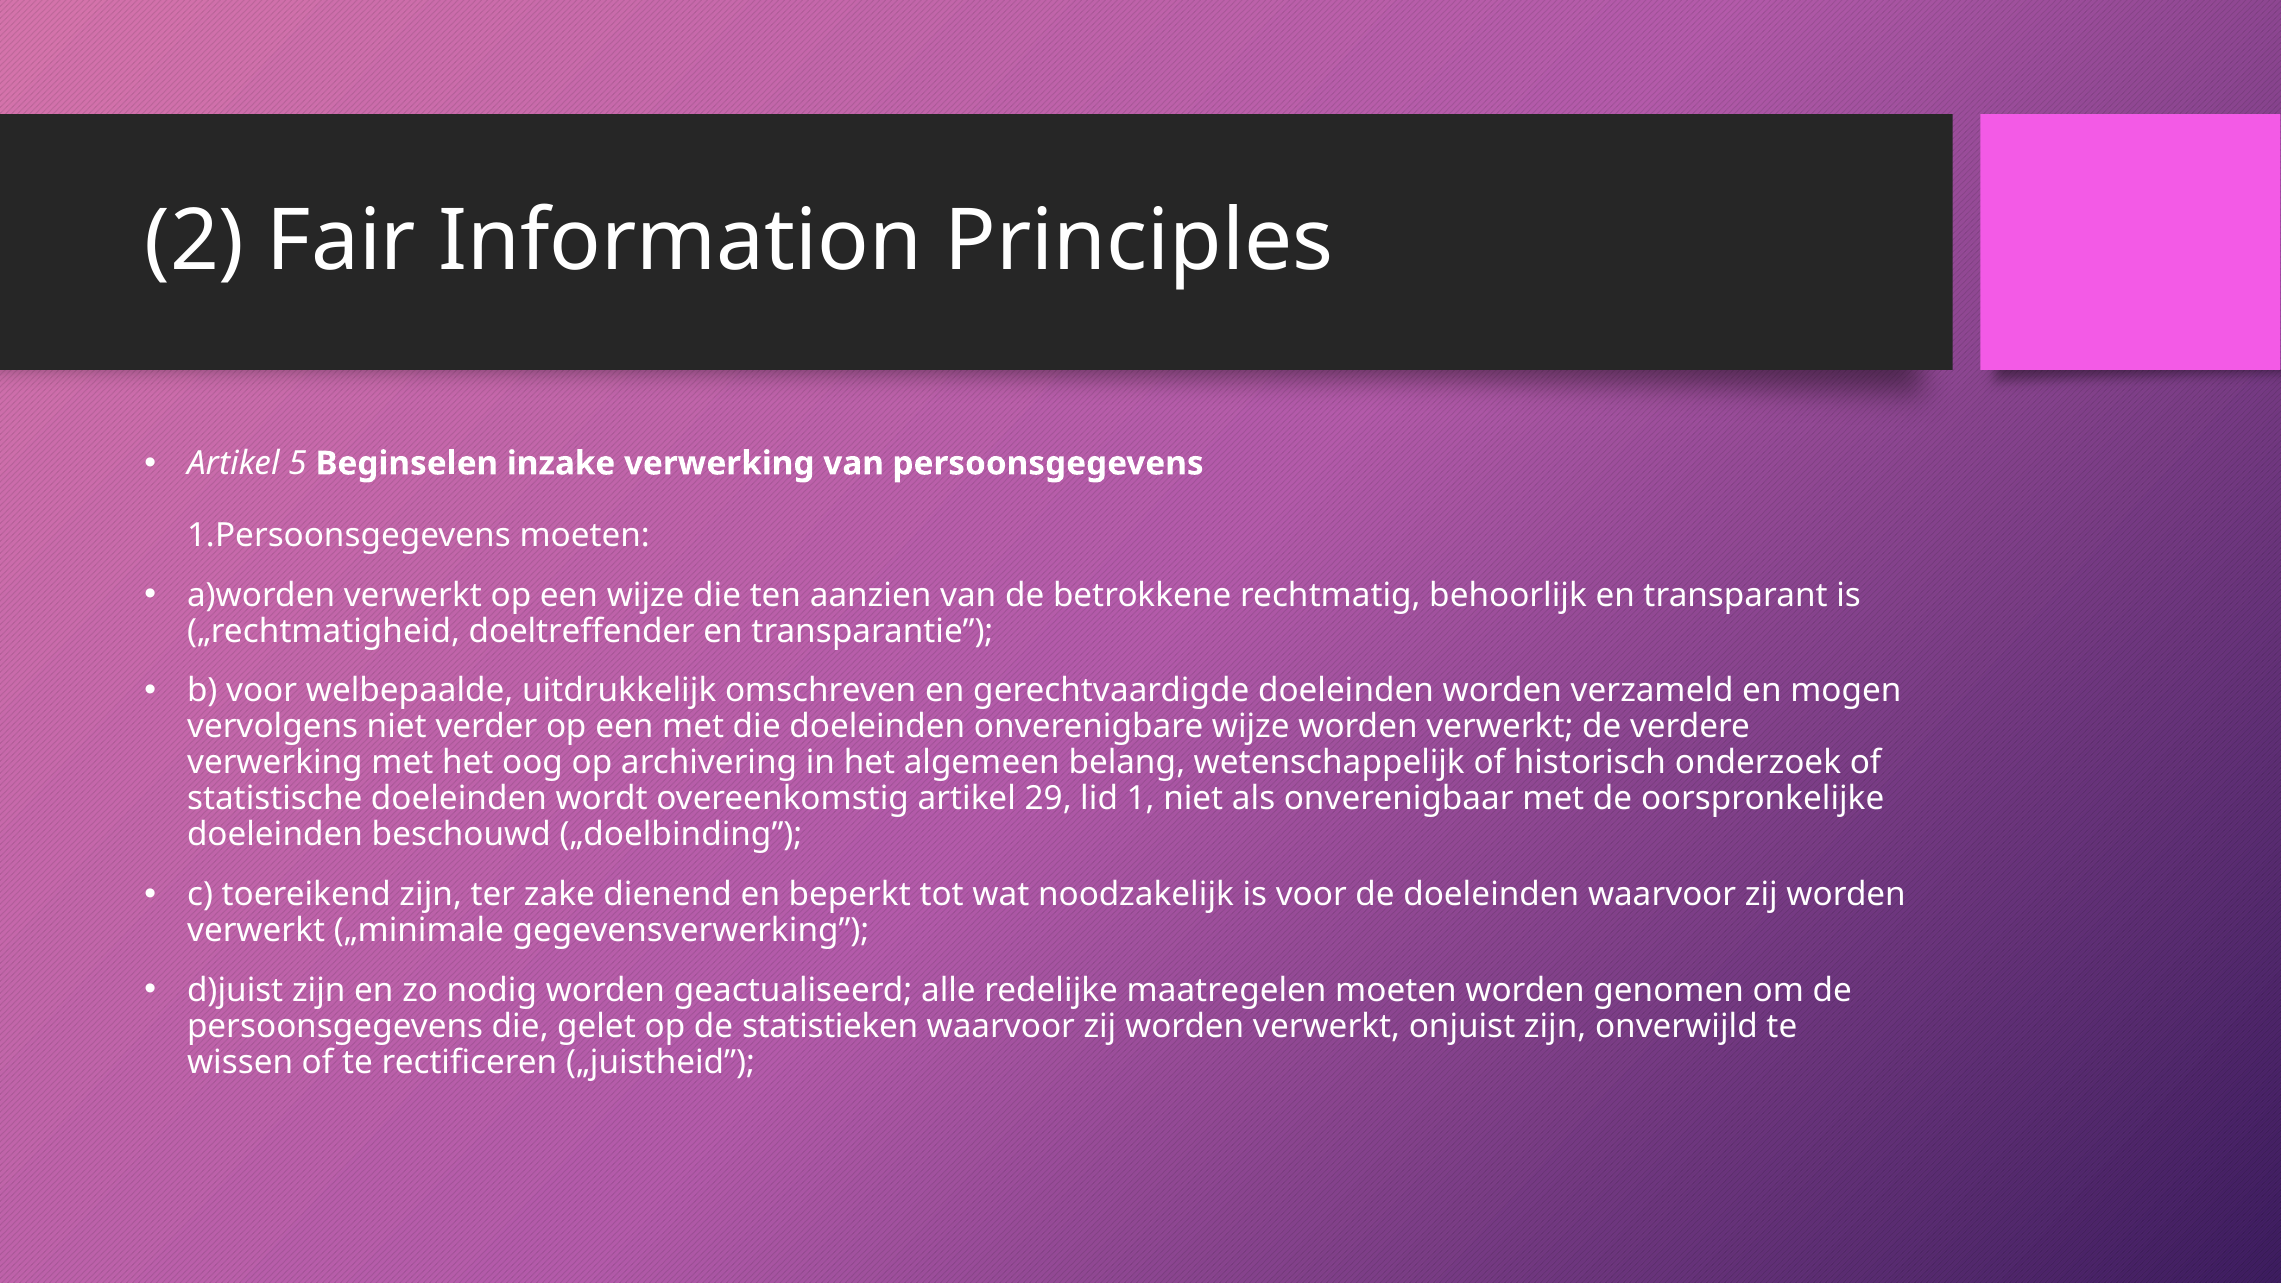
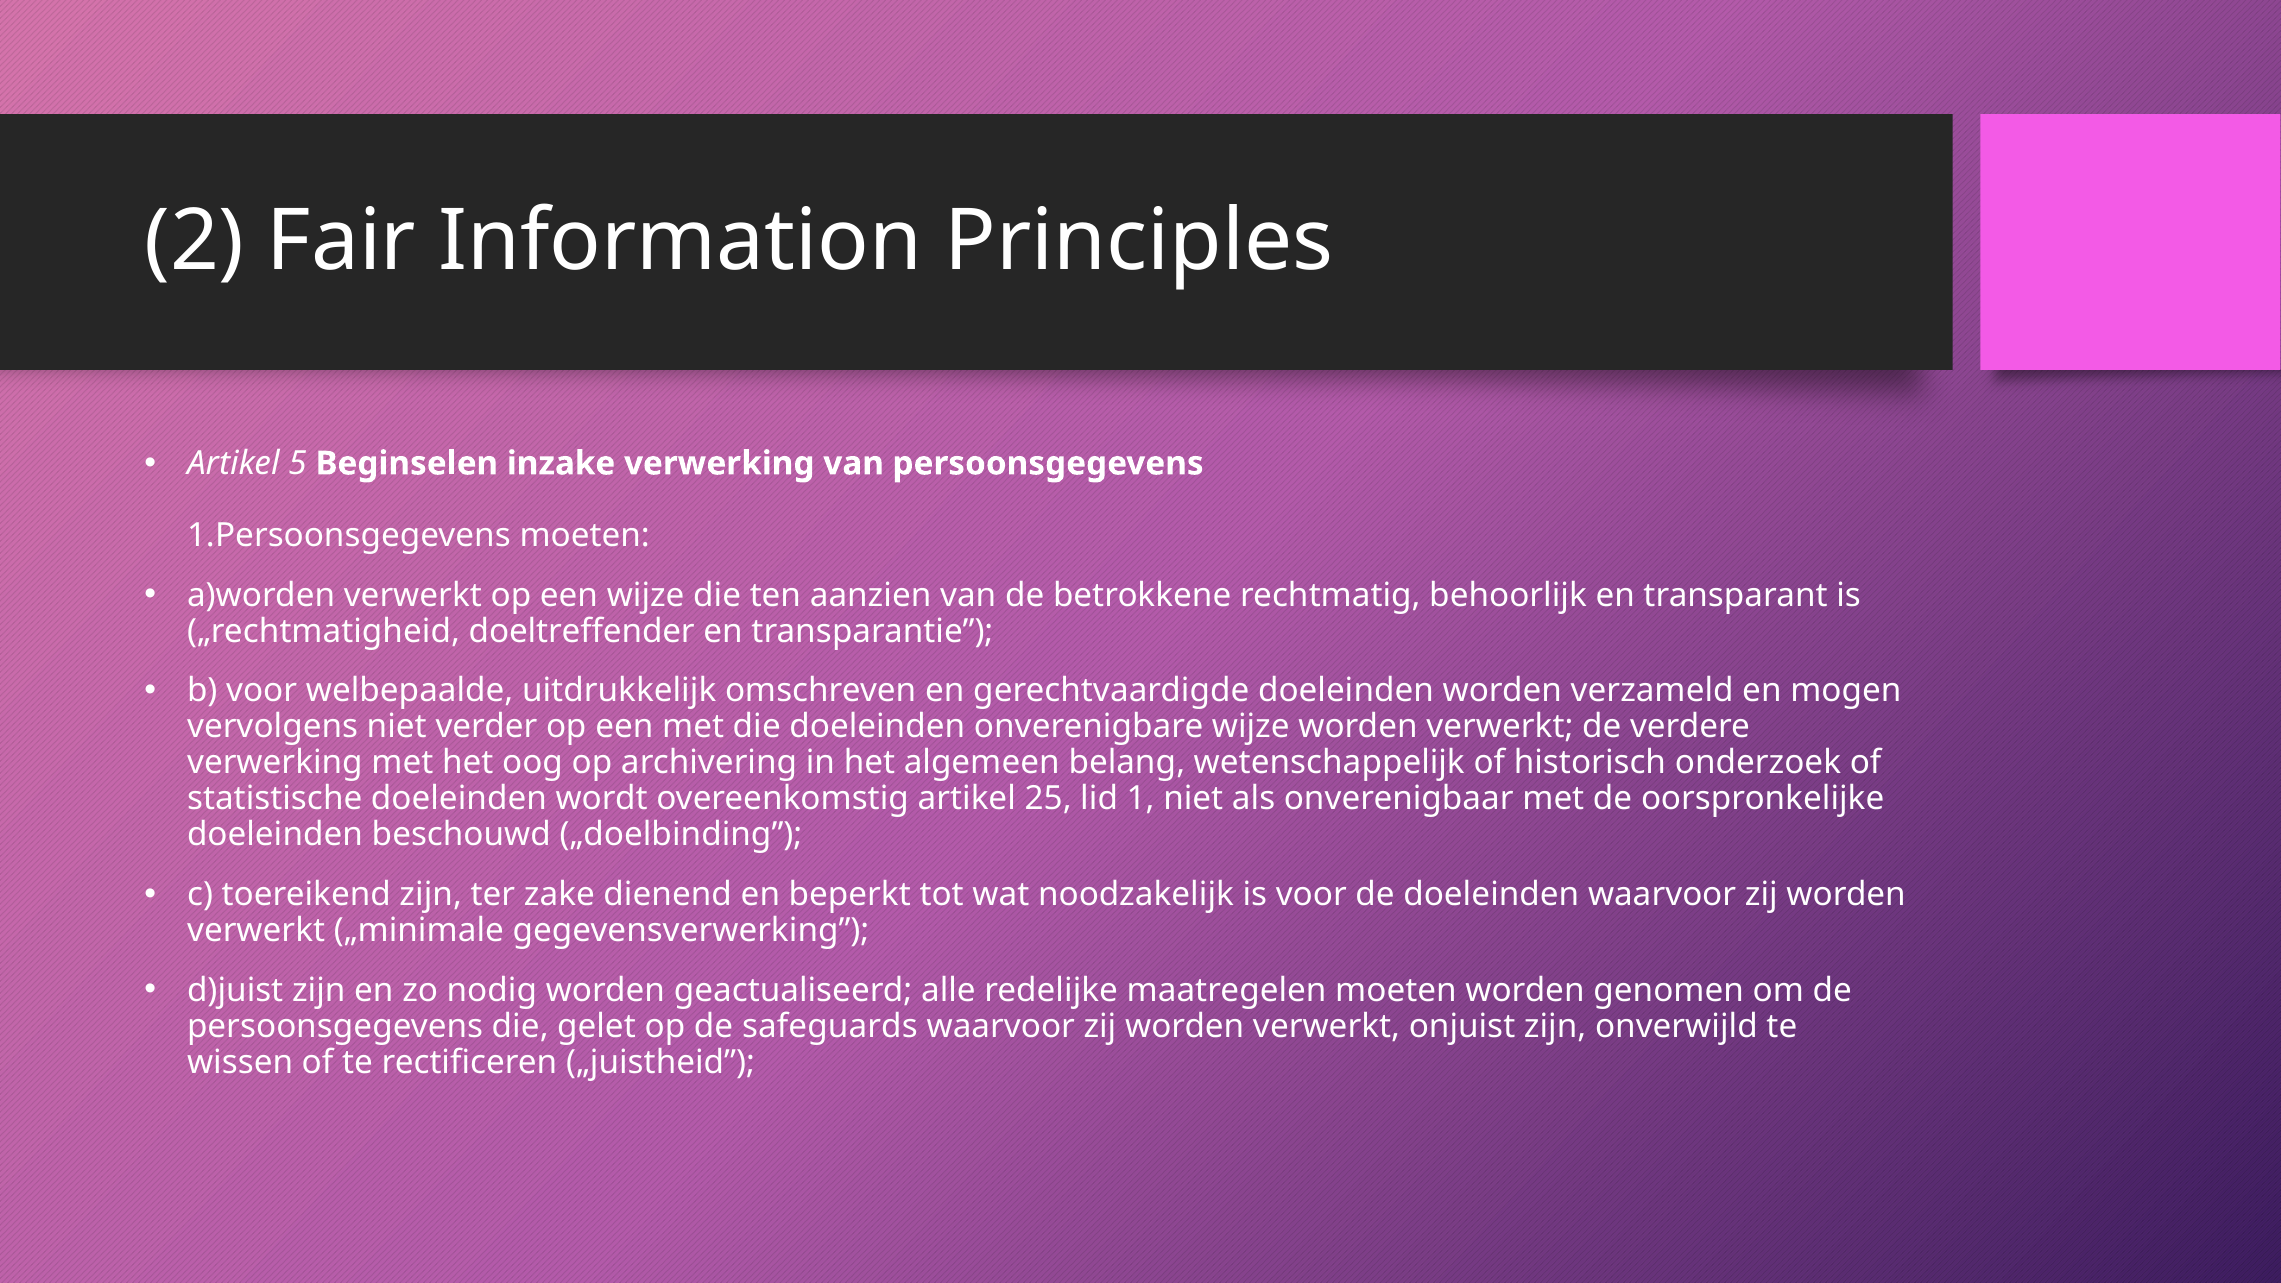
29: 29 -> 25 (1048, 799)
statistieken: statistieken -> safeguards (830, 1026)
